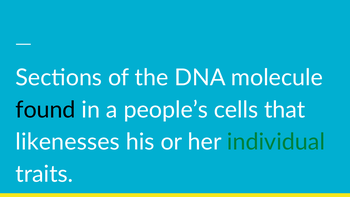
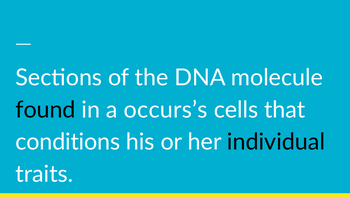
people’s: people’s -> occurs’s (166, 110)
likenesses: likenesses -> conditions (68, 142)
individual colour: green -> black (276, 142)
